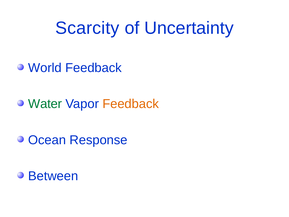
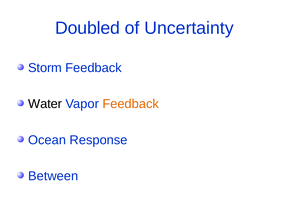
Scarcity: Scarcity -> Doubled (88, 28)
World: World -> Storm (45, 68)
Water colour: green -> black (45, 104)
